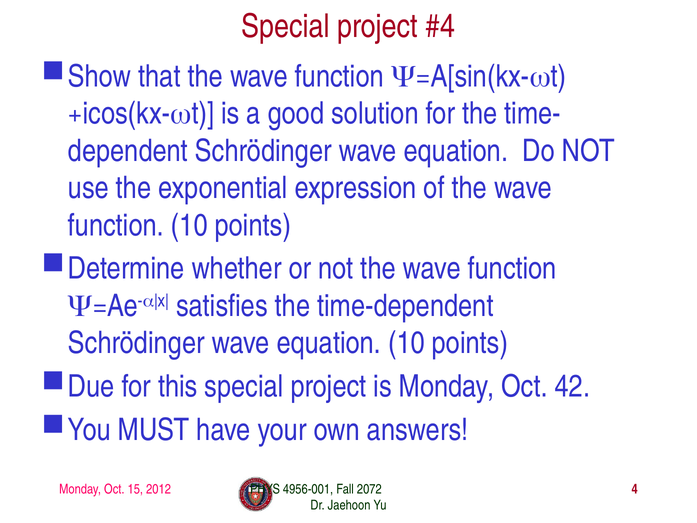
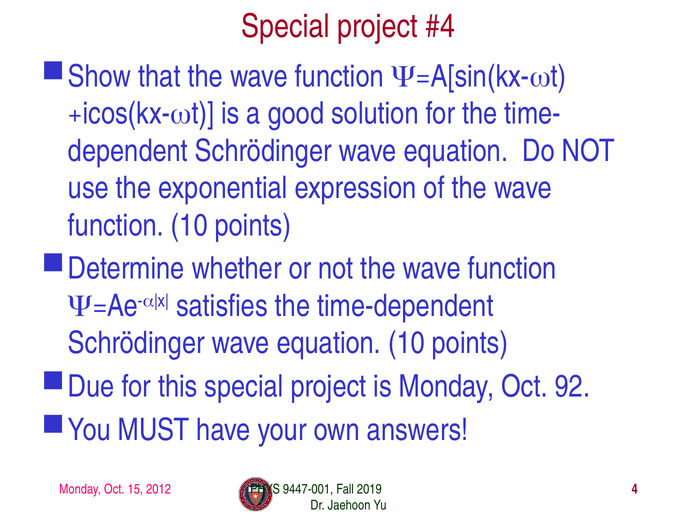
42: 42 -> 92 (572, 386)
4956-001: 4956-001 -> 9447-001 (308, 489)
2072: 2072 -> 2019 (369, 489)
